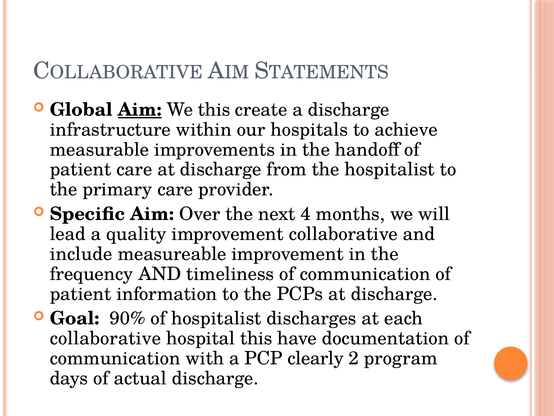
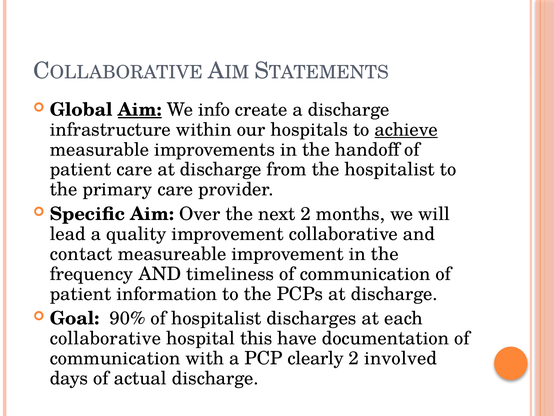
We this: this -> info (214, 110)
achieve underline: none -> present (406, 129)
next 4: 4 -> 2 (306, 214)
include: include -> contact (81, 254)
program: program -> involved (401, 358)
